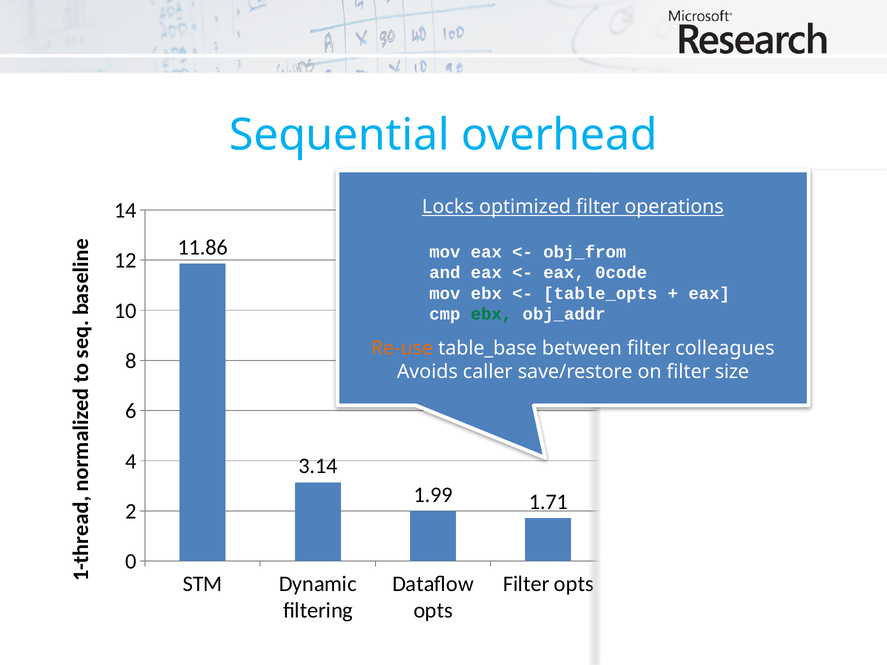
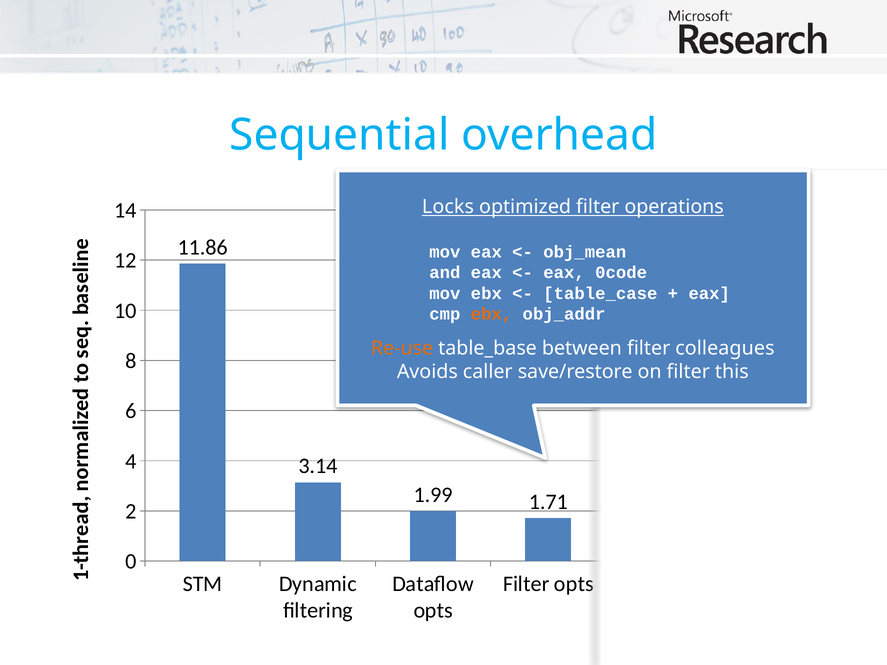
obj_from: obj_from -> obj_mean (585, 252)
table_opts: table_opts -> table_case (600, 293)
ebx colour: green -> orange (491, 314)
size: size -> this (732, 372)
